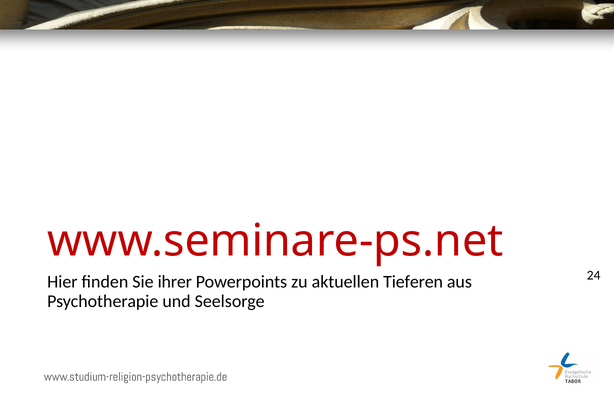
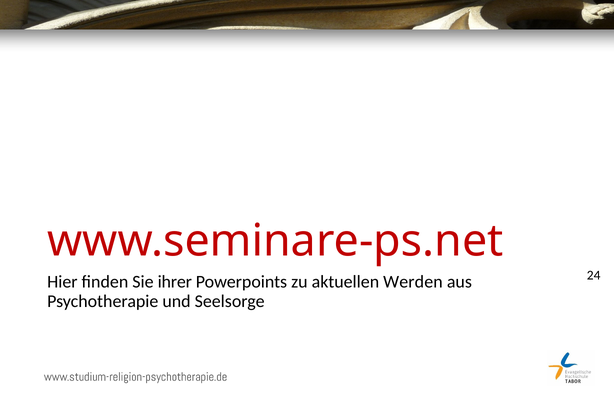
Tieferen: Tieferen -> Werden (413, 282)
